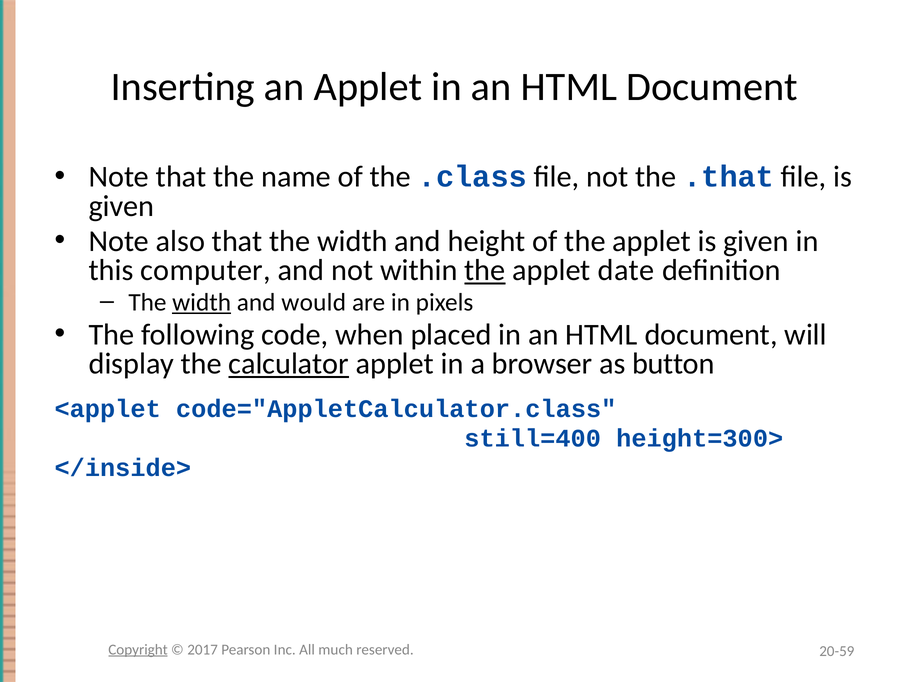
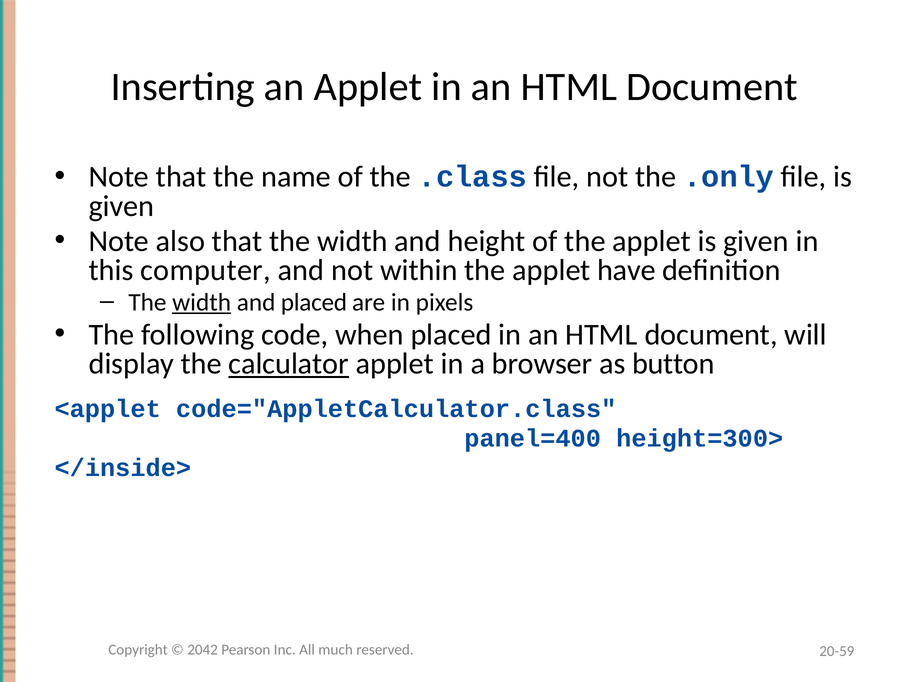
.that: .that -> .only (729, 177)
the underline: present -> none (485, 270)
date: date -> have (626, 270)
and would: would -> placed (314, 302)
still=400: still=400 -> panel=400 (533, 438)
Copyright underline: present -> none (138, 649)
2017: 2017 -> 2042 (203, 649)
